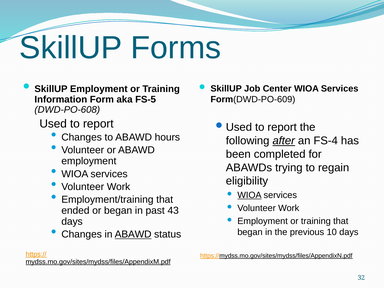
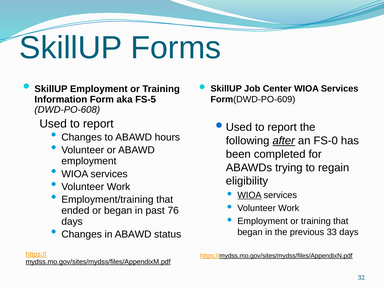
FS-4: FS-4 -> FS-0 (326, 141)
43: 43 -> 76 (173, 211)
10: 10 -> 33 (332, 232)
ABAWD underline: present -> none (133, 234)
